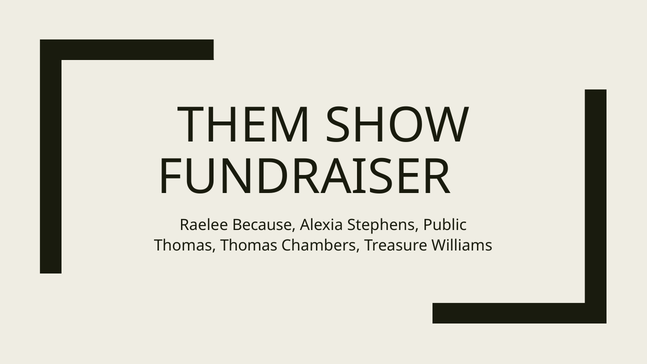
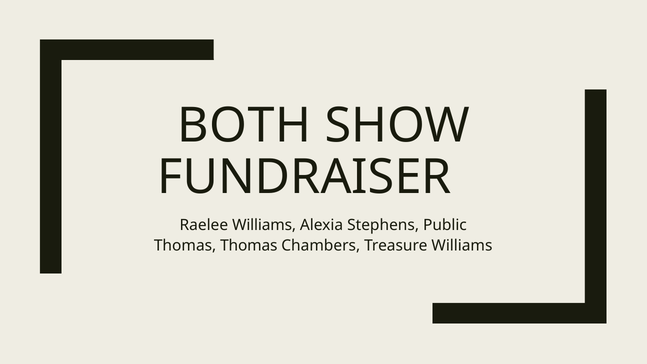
THEM: THEM -> BOTH (244, 126)
Raelee Because: Because -> Williams (264, 225)
